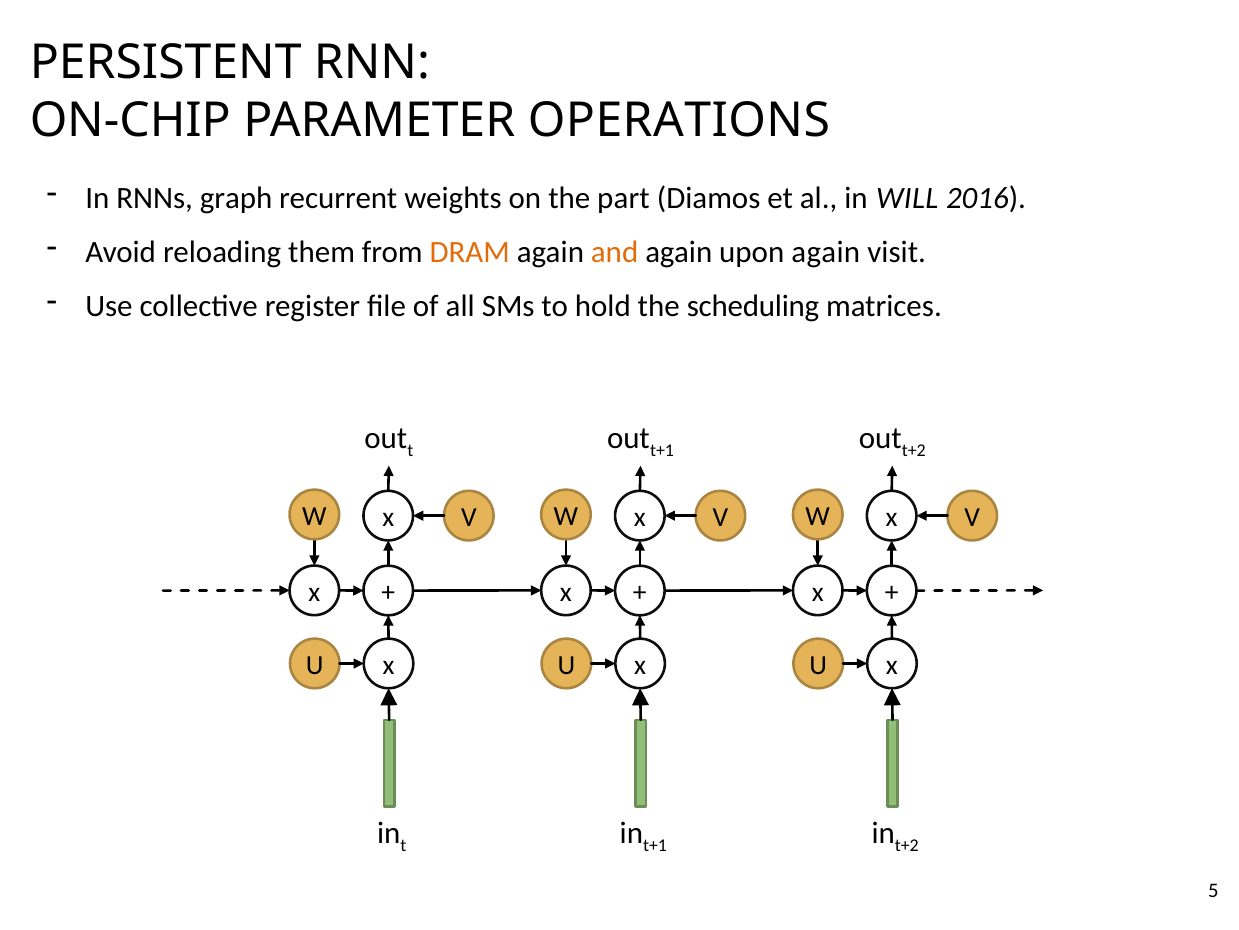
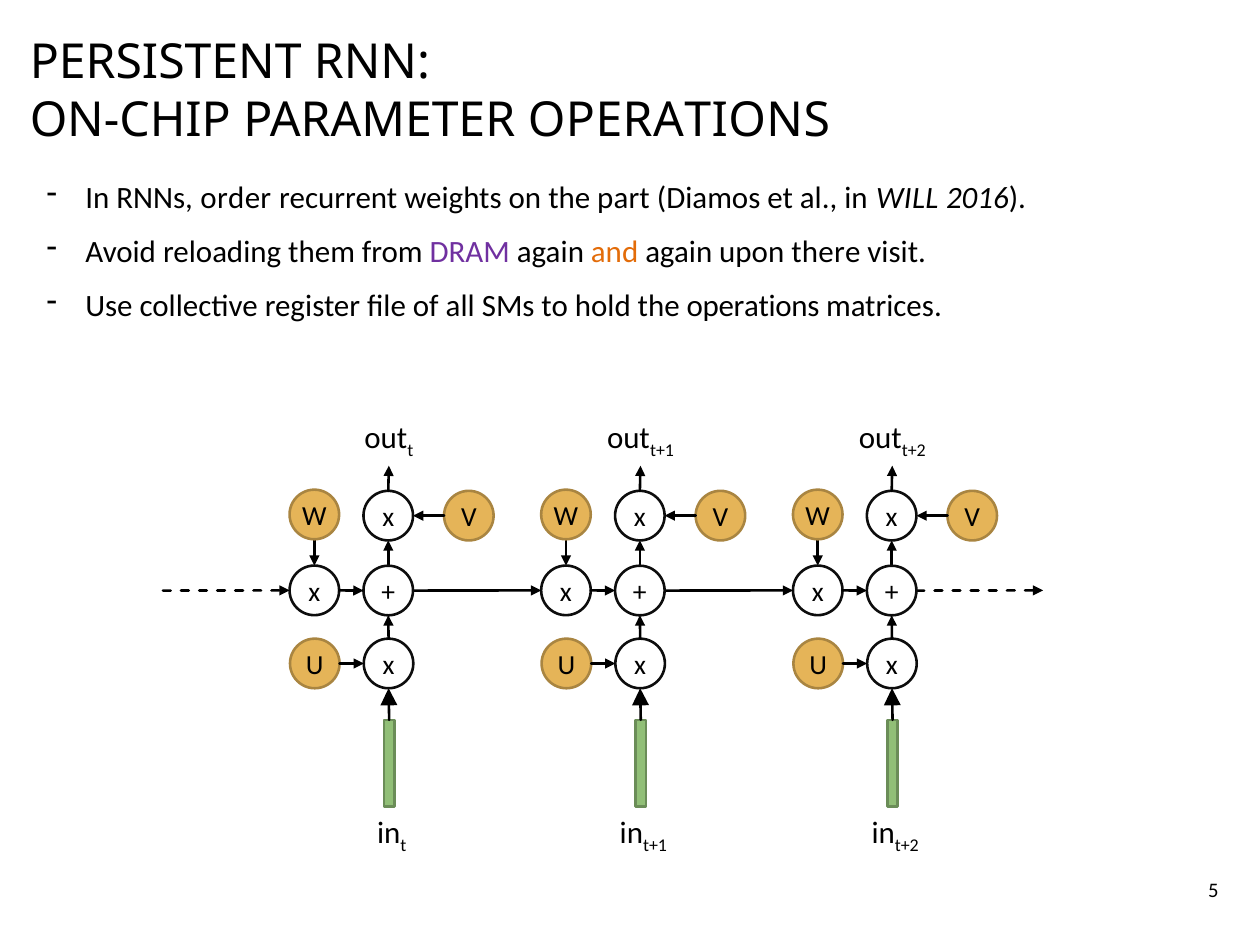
graph: graph -> order (236, 198)
DRAM colour: orange -> purple (470, 252)
upon again: again -> there (826, 252)
the scheduling: scheduling -> operations (753, 307)
